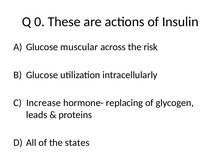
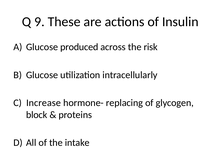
0: 0 -> 9 (39, 22)
muscular: muscular -> produced (79, 47)
leads: leads -> block (37, 115)
states: states -> intake (77, 143)
